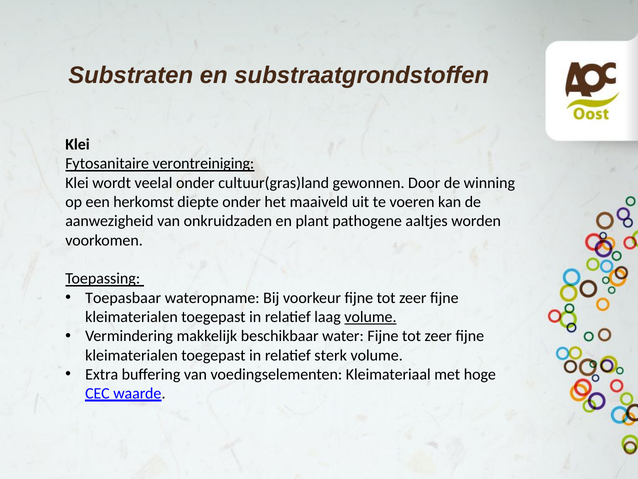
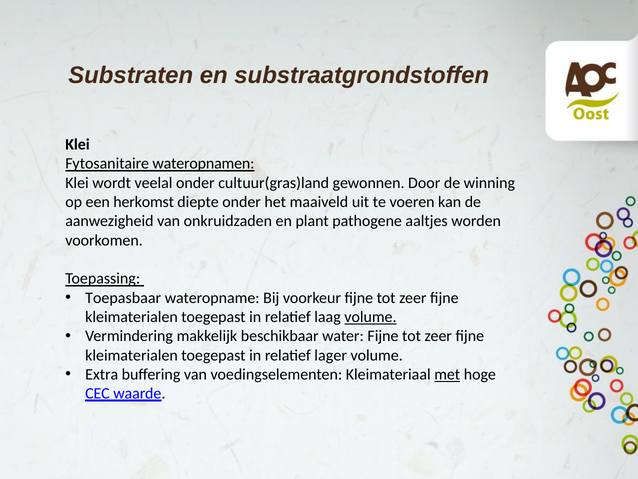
verontreiniging: verontreiniging -> wateropnamen (203, 164)
sterk: sterk -> lager (331, 355)
met underline: none -> present (447, 374)
